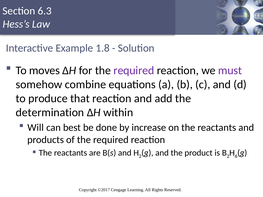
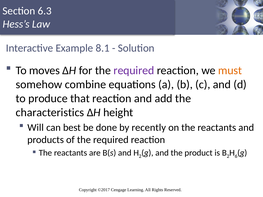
1.8: 1.8 -> 8.1 (103, 48)
must colour: purple -> orange (230, 71)
determination: determination -> characteristics (50, 113)
within: within -> height (118, 113)
increase: increase -> recently (149, 128)
